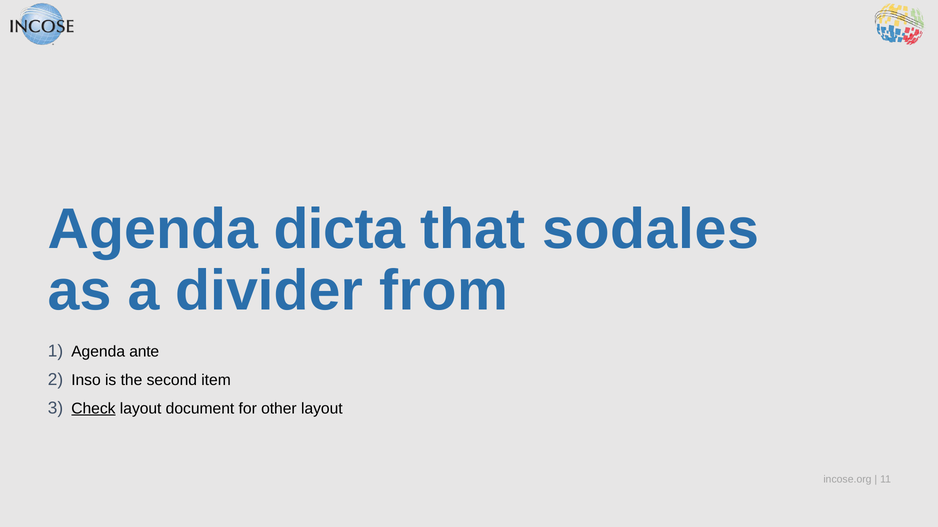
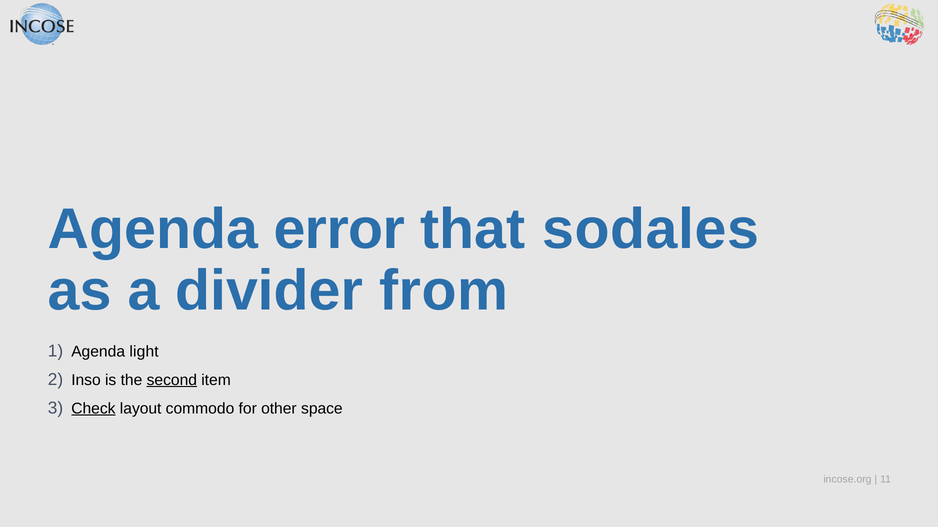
dicta: dicta -> error (339, 229)
ante: ante -> light (144, 352)
second underline: none -> present (172, 380)
document: document -> commodo (200, 409)
other layout: layout -> space (322, 409)
